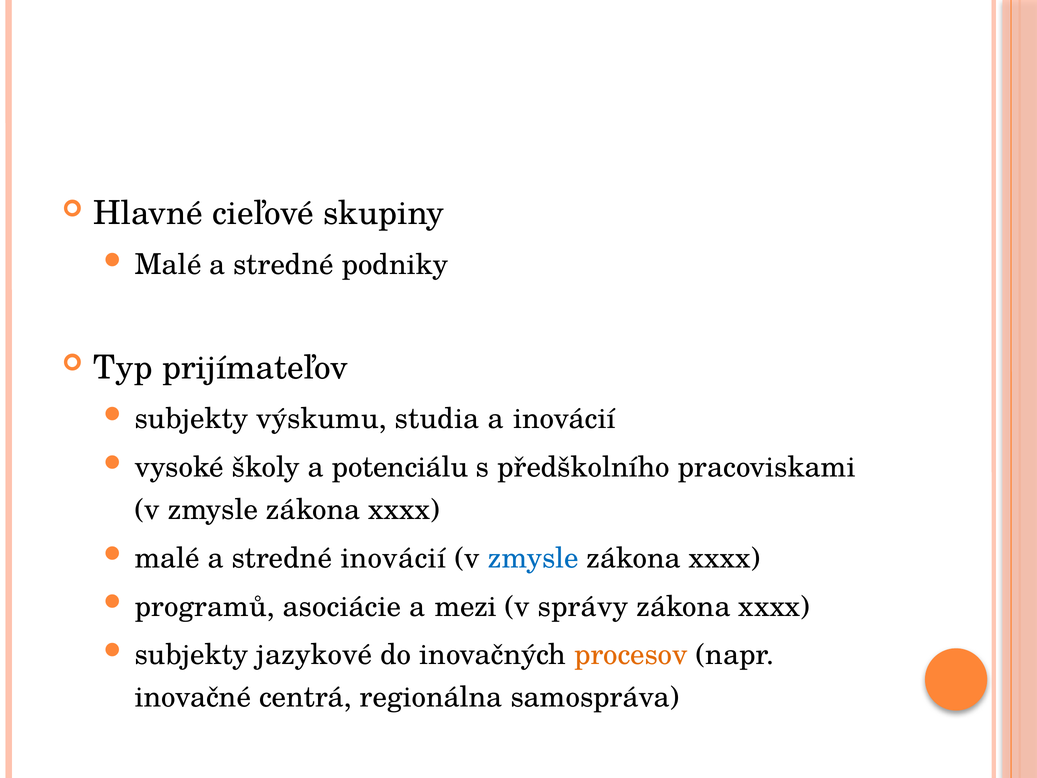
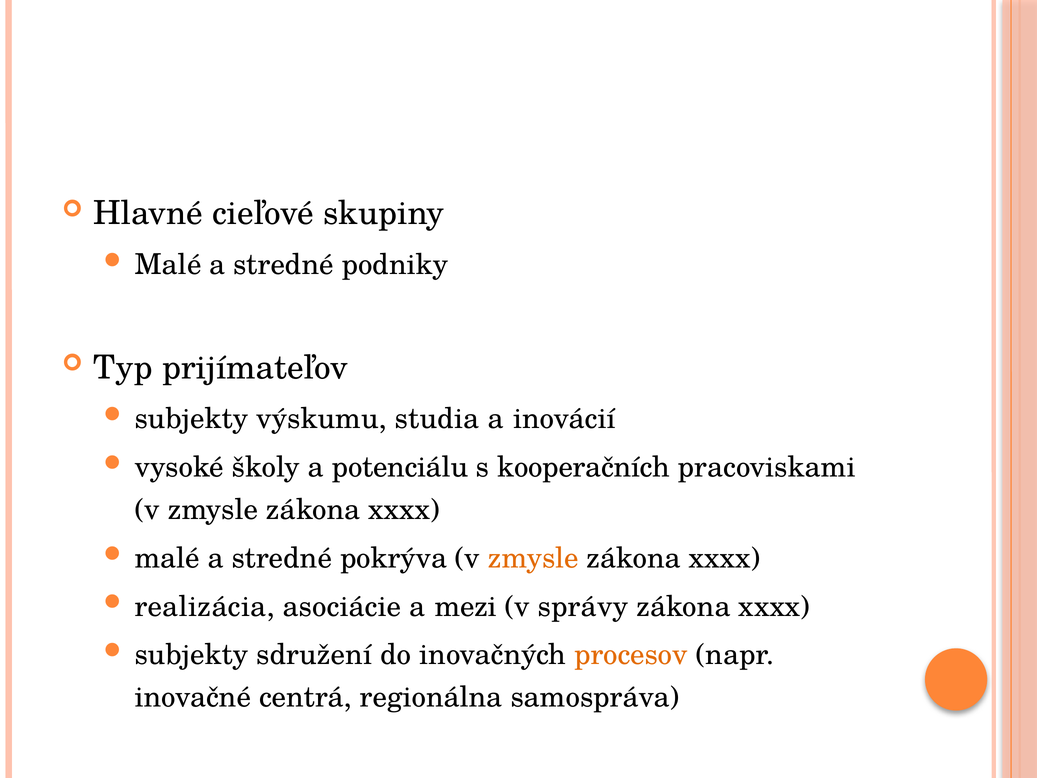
předškolního: předškolního -> kooperačních (584, 467)
stredné inovácií: inovácií -> pokrýva (394, 558)
zmysle colour: blue -> orange (533, 558)
programů: programů -> realizácia (205, 606)
jazykové: jazykové -> sdružení (314, 655)
